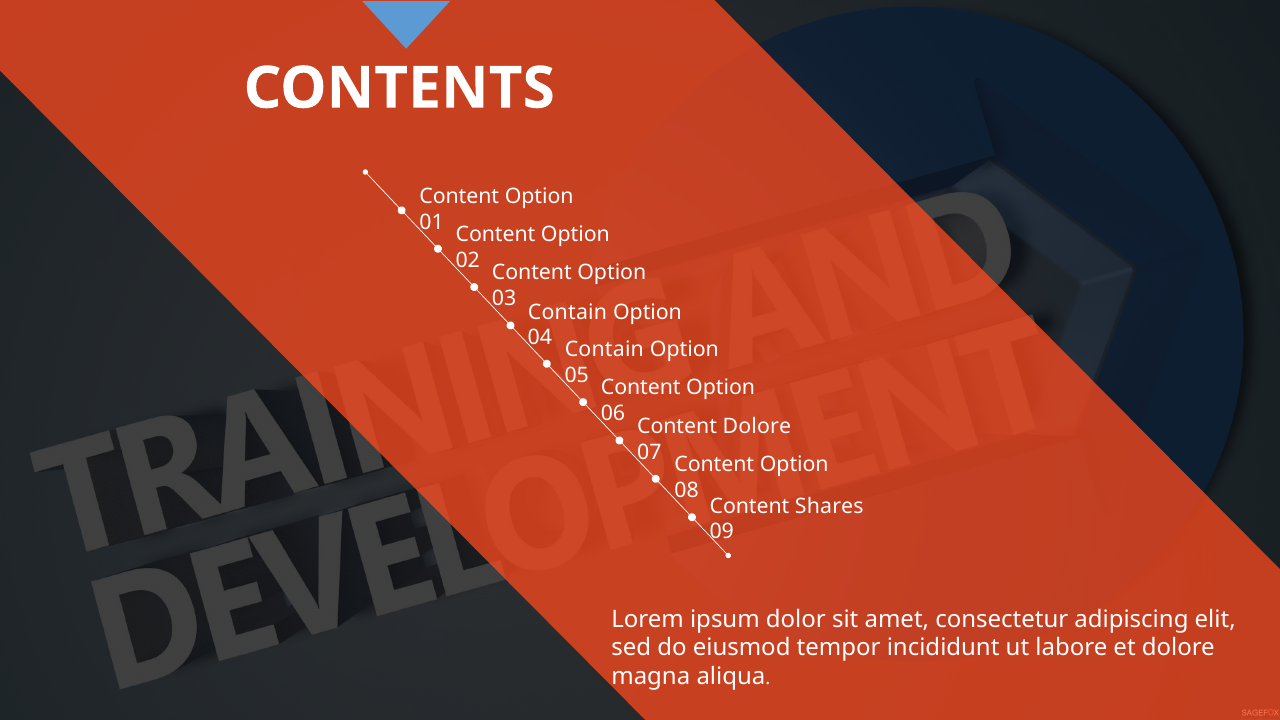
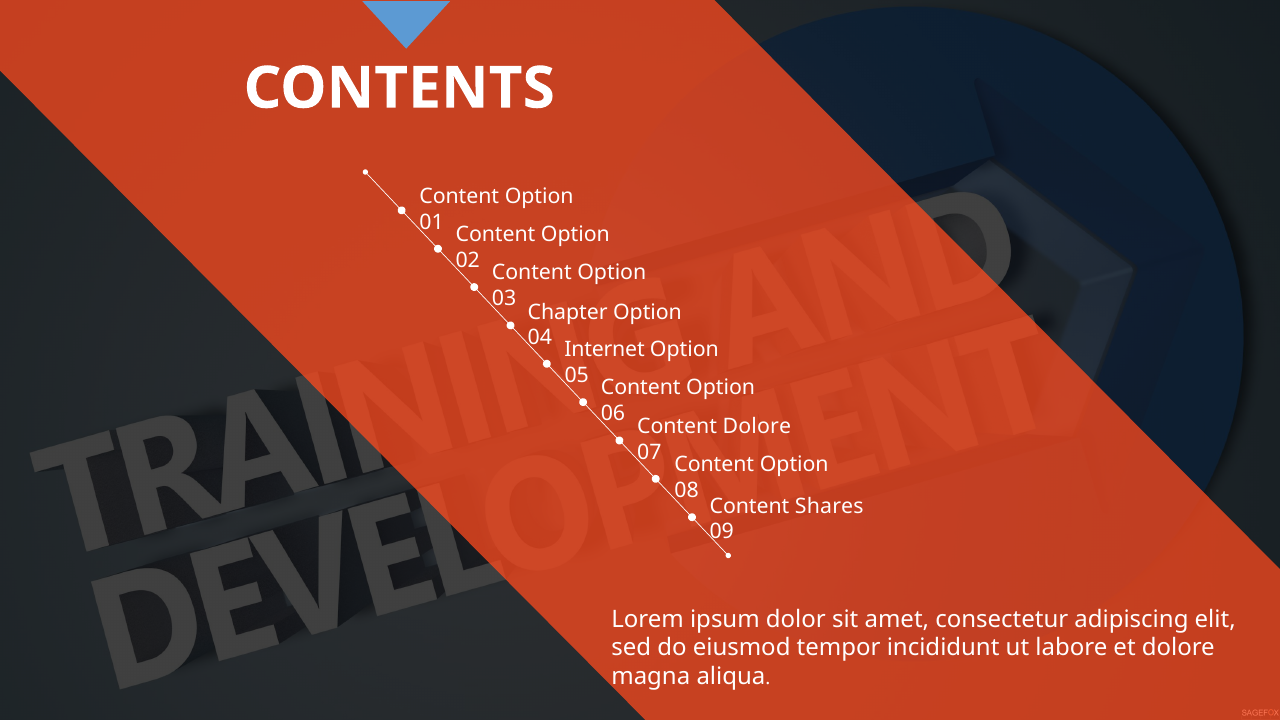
Contain: Contain -> Chapter (568, 312)
Contain: Contain -> Internet (605, 350)
